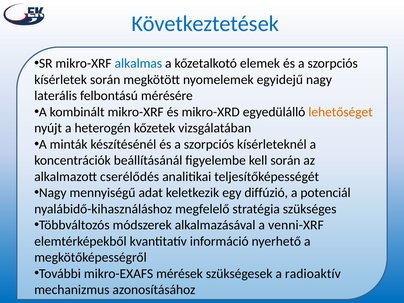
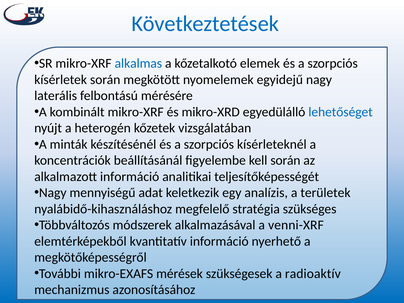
lehetőséget colour: orange -> blue (341, 112)
alkalmazott cserélődés: cserélődés -> információ (130, 177)
diffúzió: diffúzió -> analízis (266, 193)
potenciál: potenciál -> területek (325, 193)
